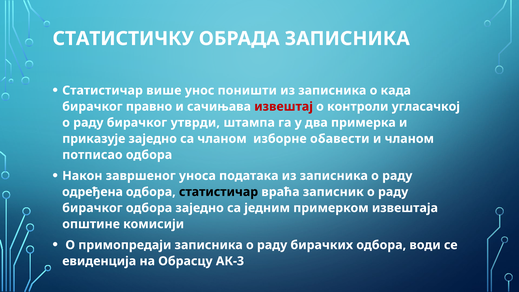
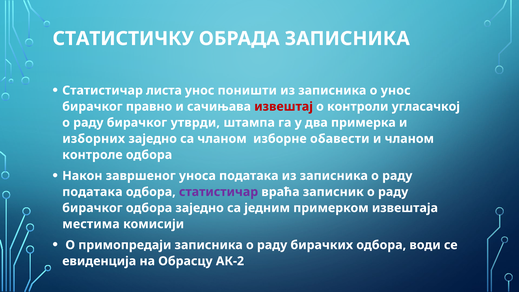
више: више -> листа (164, 90)
о када: када -> унос (396, 90)
приказује: приказује -> изборних (94, 139)
потписао: потписао -> контроле (92, 155)
одређена: одређена -> података (92, 192)
статистичар colour: black -> purple (219, 192)
општине: општине -> местима (91, 224)
АК-3: АК-3 -> АК-2 (230, 261)
